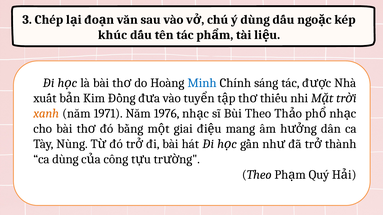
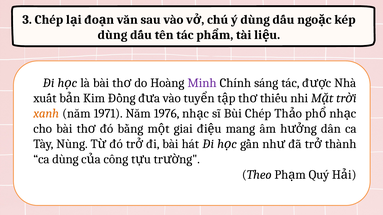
khúc: khúc -> dùng (113, 35)
Minh colour: blue -> purple (202, 83)
Bùi Theo: Theo -> Chép (258, 114)
